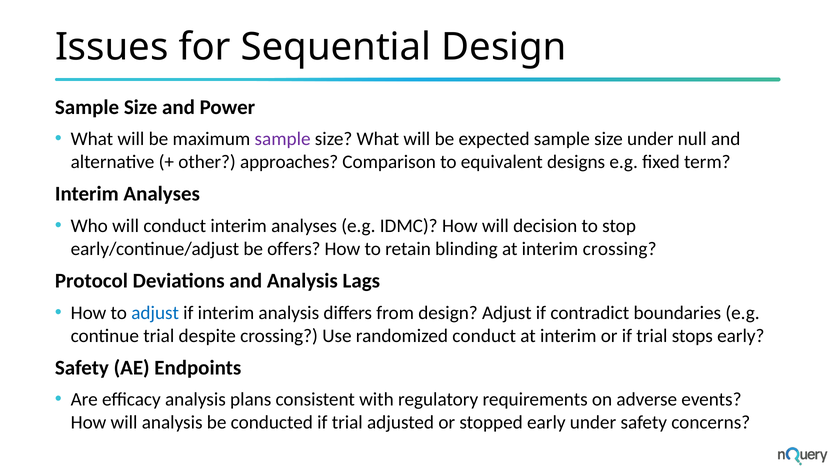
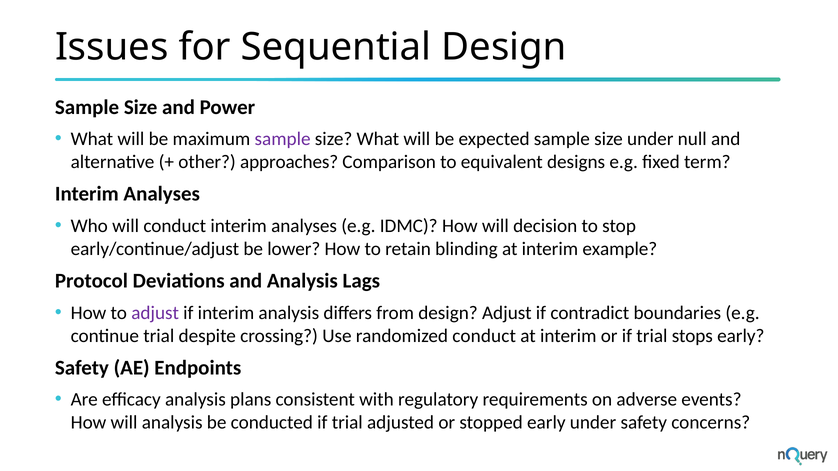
offers: offers -> lower (294, 249)
interim crossing: crossing -> example (620, 249)
adjust colour: blue -> purple (155, 313)
